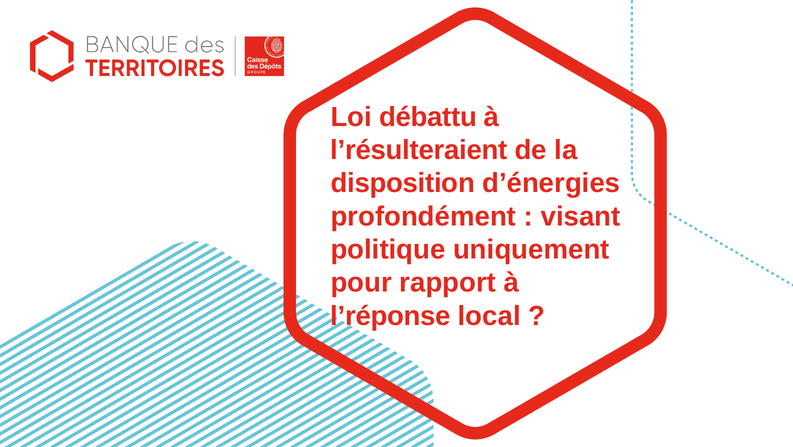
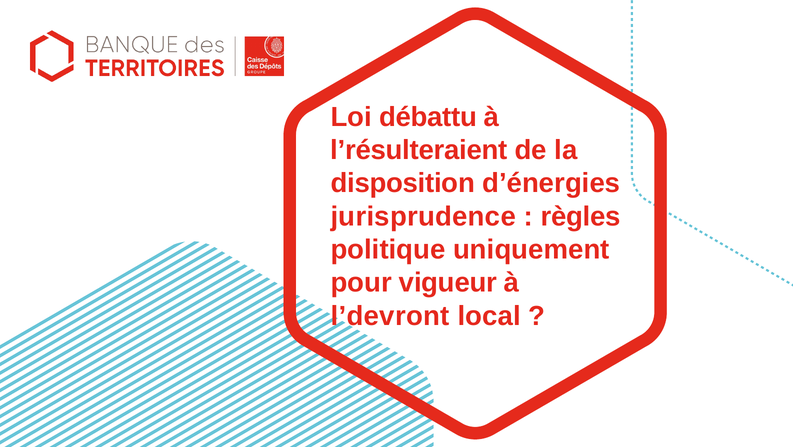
profondément: profondément -> jurisprudence (423, 216)
visant: visant -> règles (581, 216)
rapport: rapport -> vigueur (448, 283)
l’réponse: l’réponse -> l’devront (390, 316)
